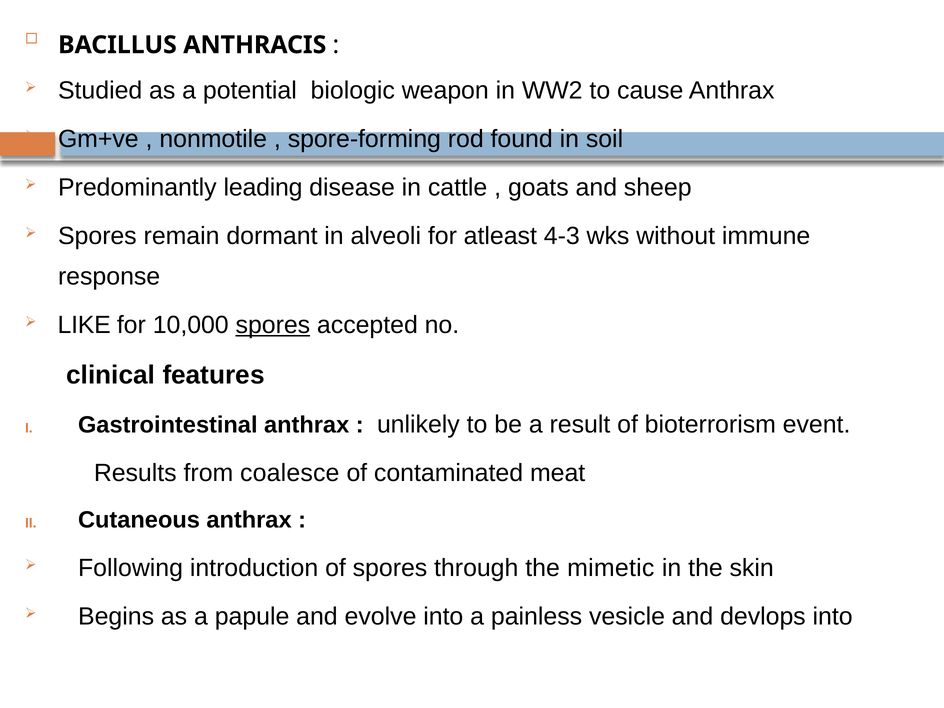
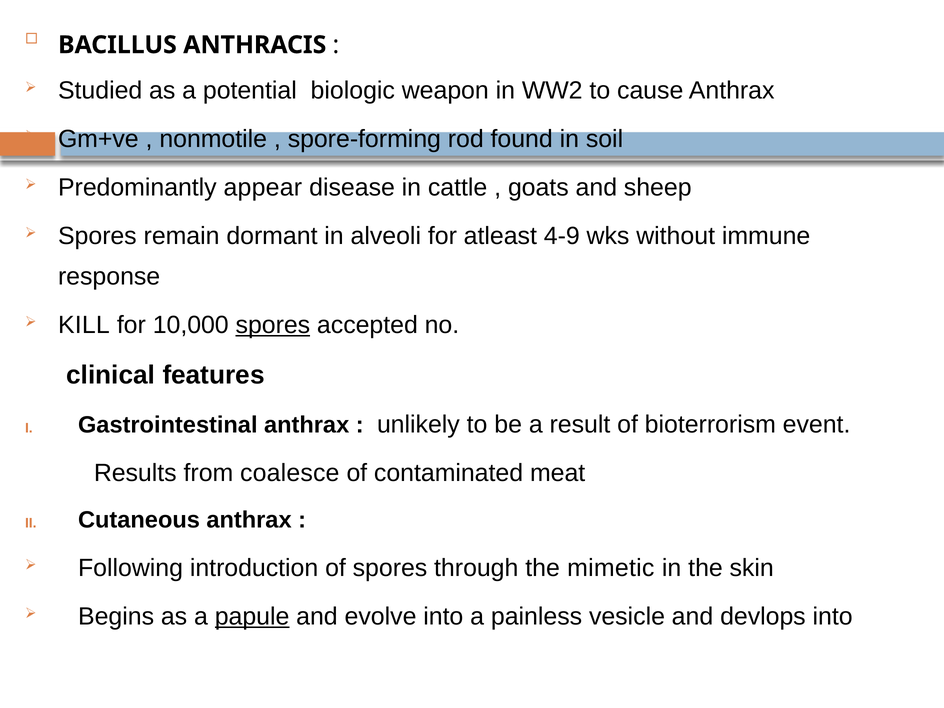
leading: leading -> appear (263, 188)
4-3: 4-3 -> 4-9 (562, 236)
LIKE: LIKE -> KILL (84, 325)
papule underline: none -> present (252, 617)
